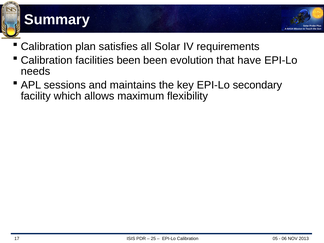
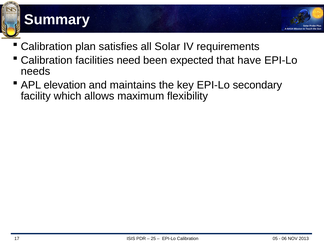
facilities been: been -> need (128, 60)
evolution: evolution -> expected (192, 60)
sessions: sessions -> elevation (65, 85)
